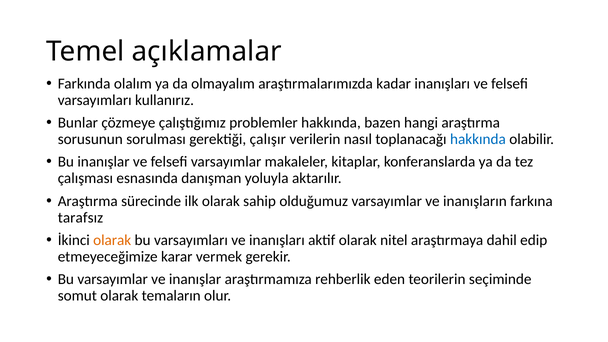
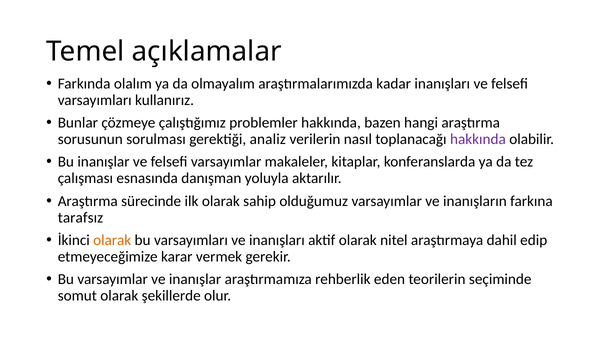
çalışır: çalışır -> analiz (268, 139)
hakkında colour: blue -> purple (478, 139)
temaların: temaların -> şekillerde (171, 296)
